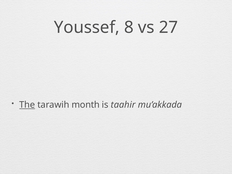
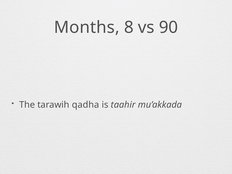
Youssef: Youssef -> Months (87, 27)
27: 27 -> 90 (168, 27)
The underline: present -> none (27, 105)
month: month -> qadha (86, 105)
